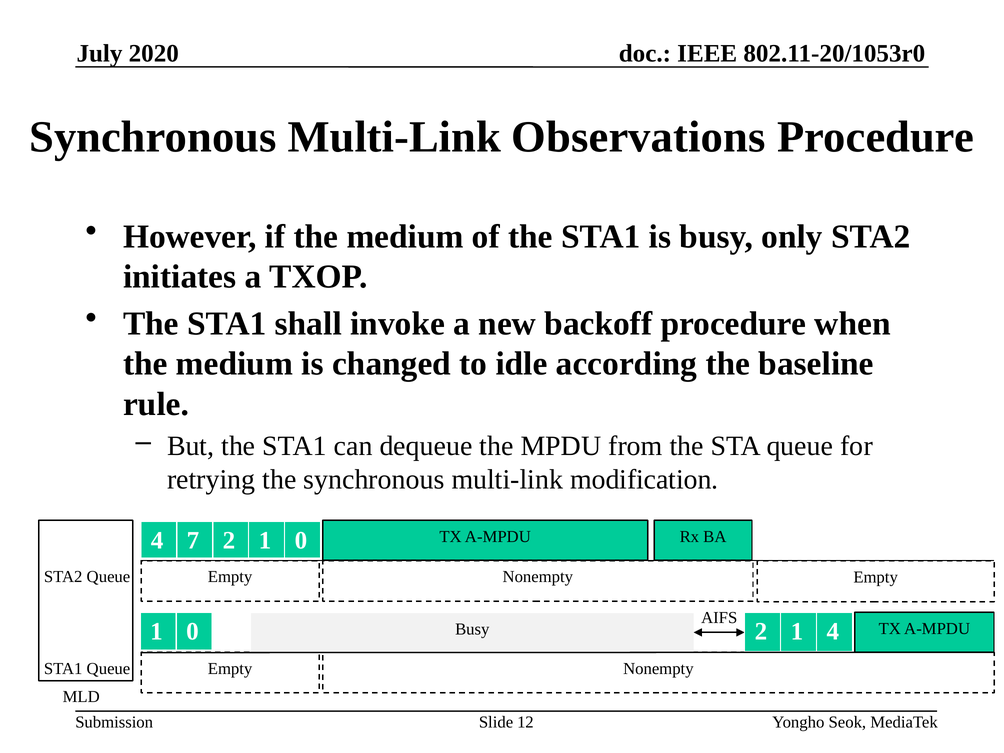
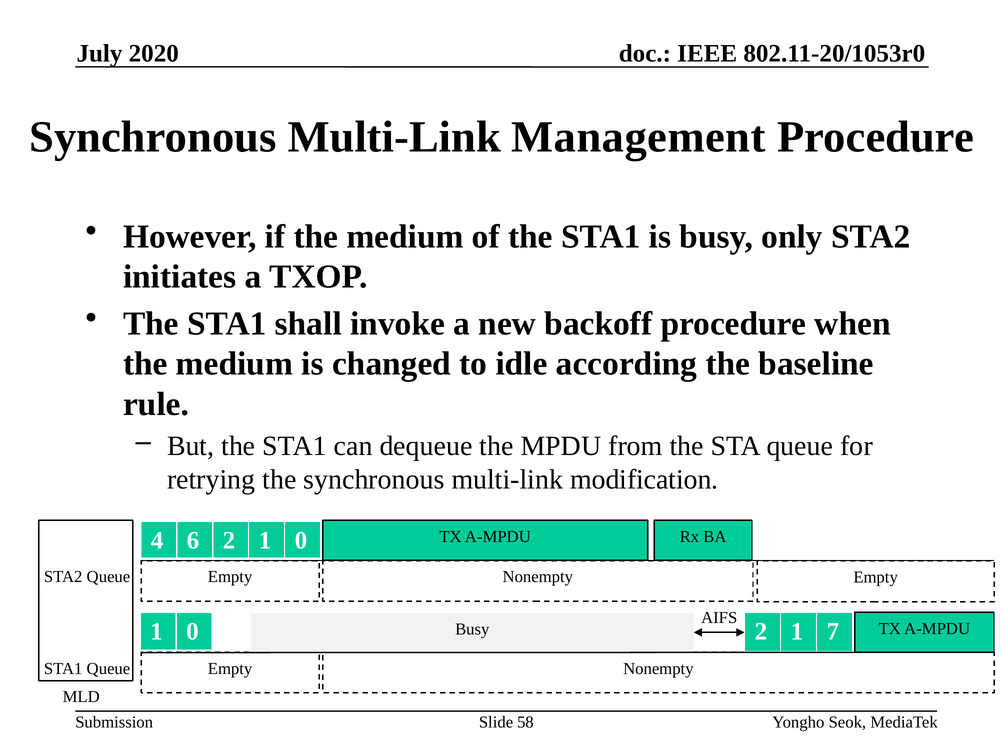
Observations: Observations -> Management (638, 137)
7: 7 -> 6 (193, 540)
1 4: 4 -> 7 (833, 632)
12: 12 -> 58 (525, 722)
